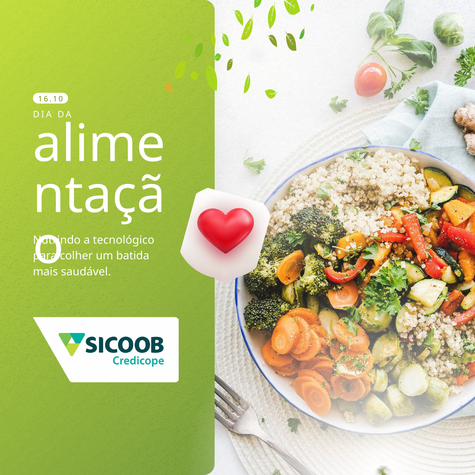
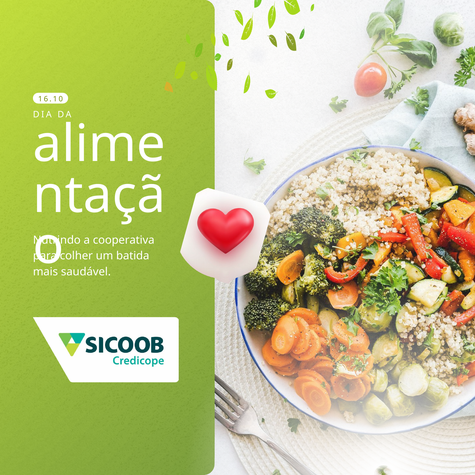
tecnológico: tecnológico -> cooperativa (124, 240)
